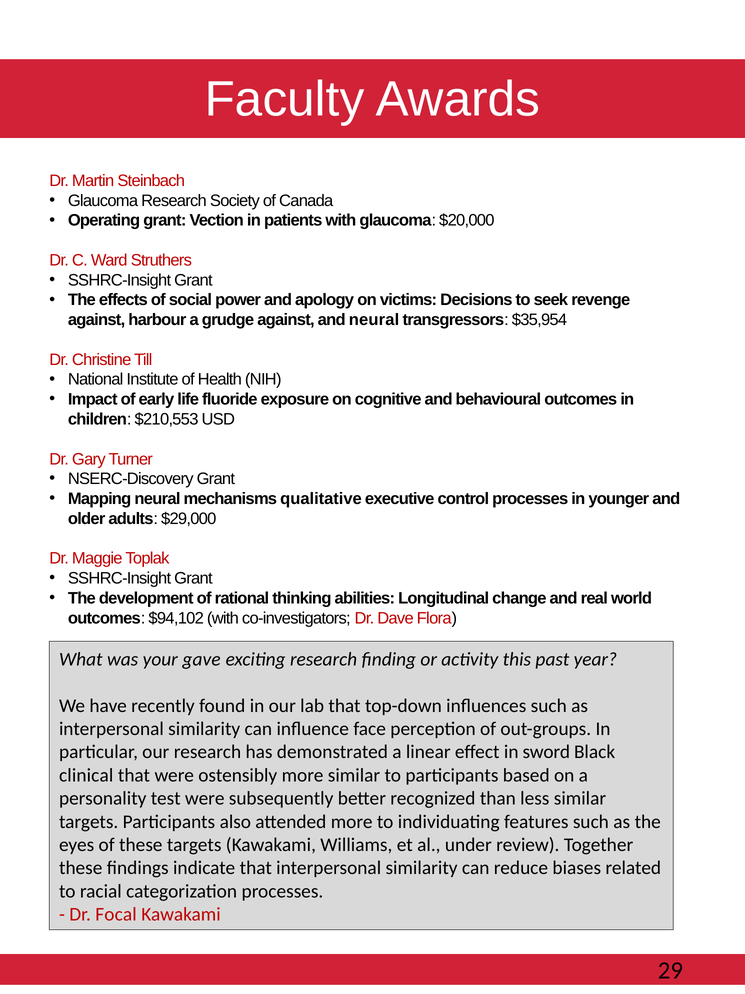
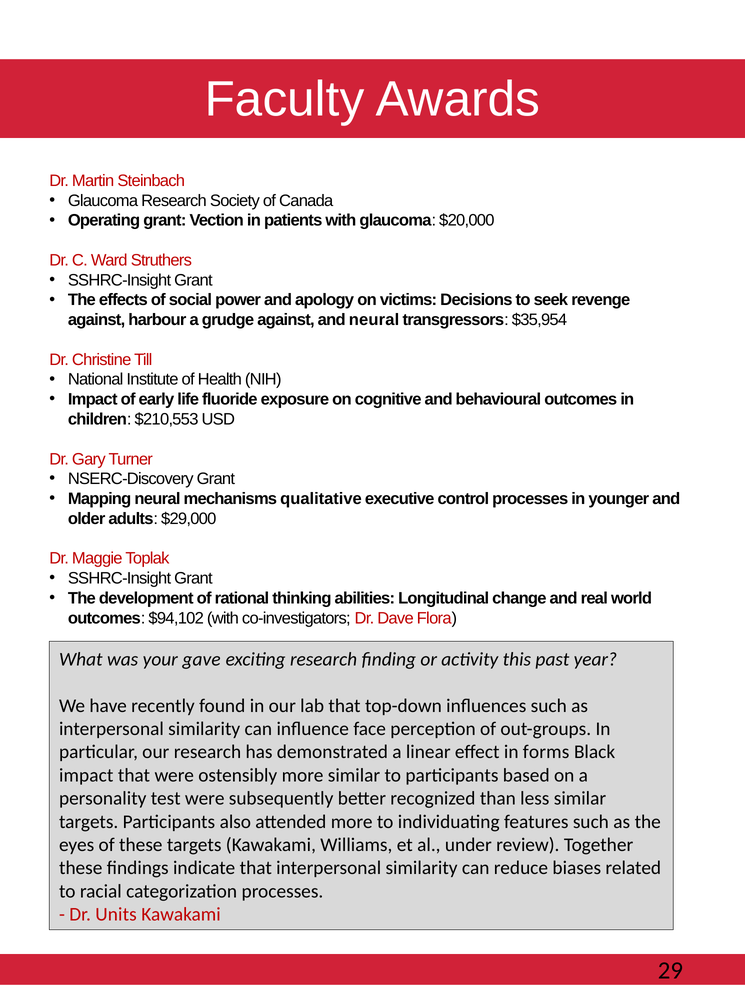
sword: sword -> forms (546, 752)
clinical: clinical -> impact (86, 775)
Focal: Focal -> Units (116, 914)
